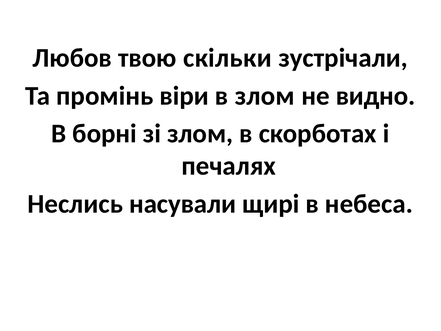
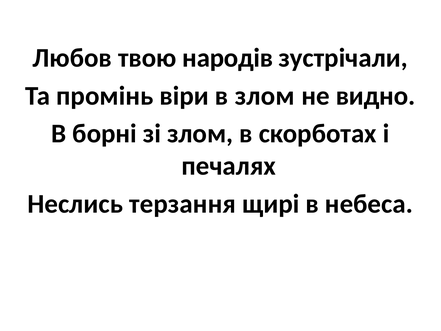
скільки: скільки -> народів (228, 58)
насували: насували -> терзання (183, 204)
